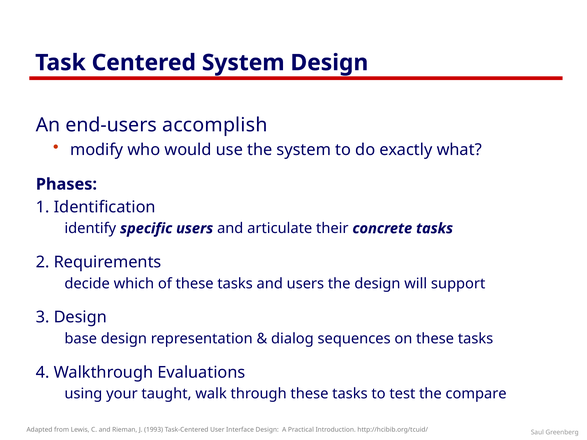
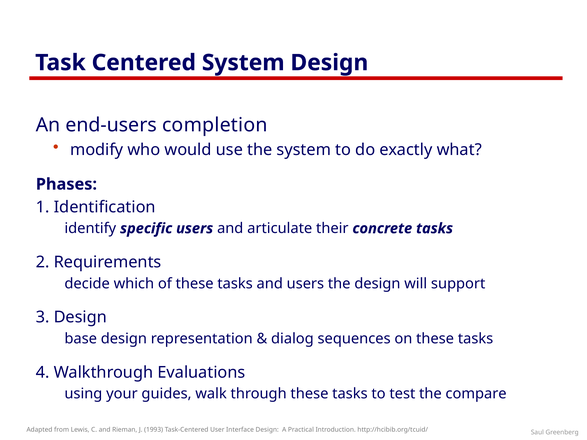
accomplish: accomplish -> completion (215, 125)
taught: taught -> guides (167, 394)
